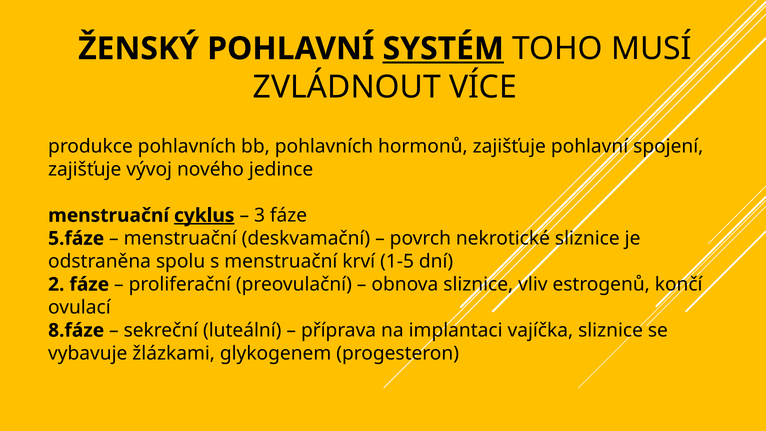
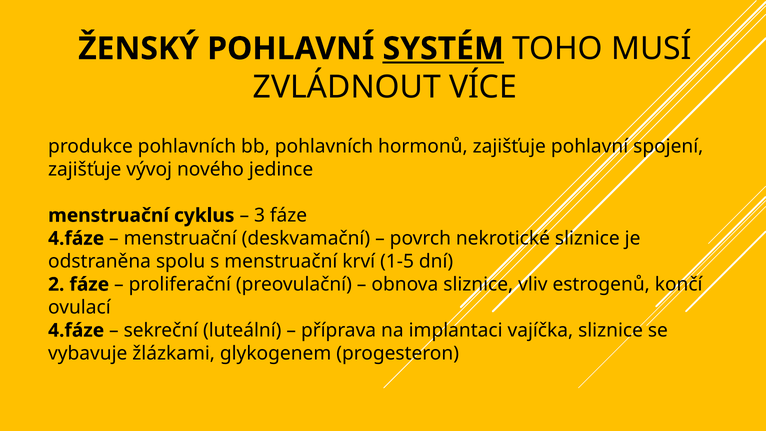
cyklus underline: present -> none (204, 215)
5.fáze: 5.fáze -> 4.fáze (76, 238)
8.fáze: 8.fáze -> 4.fáze (76, 330)
